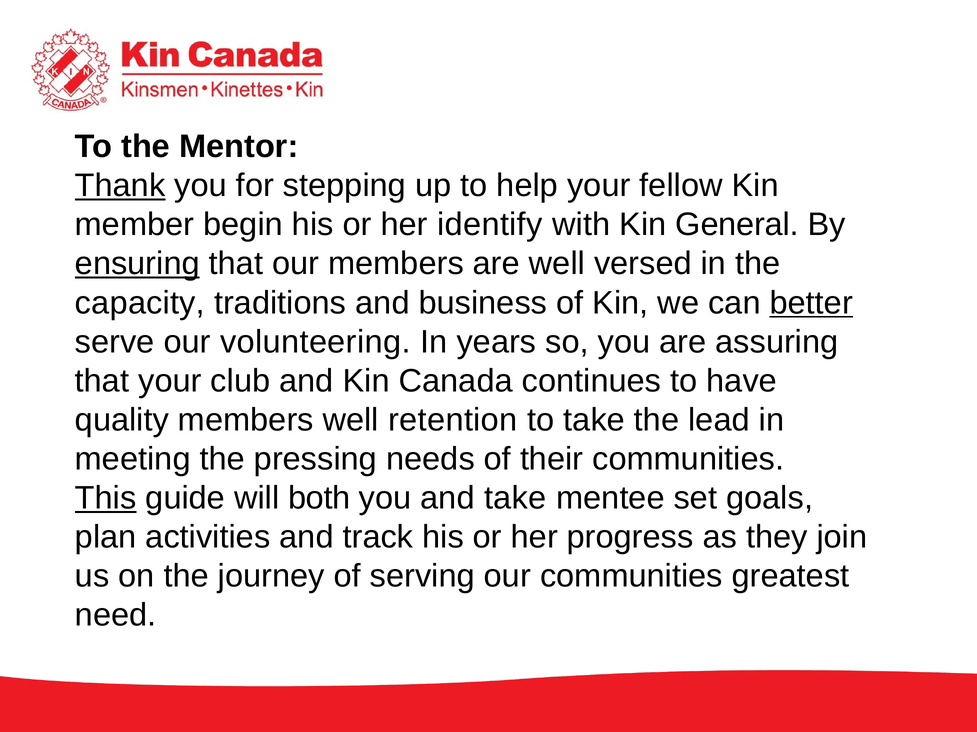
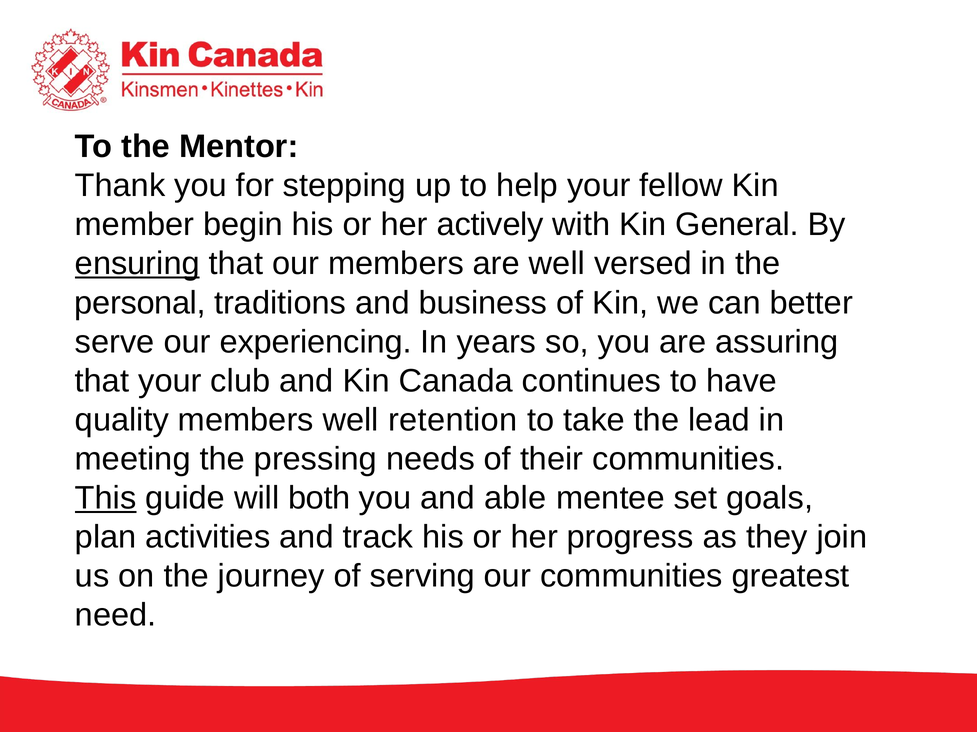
Thank underline: present -> none (120, 186)
identify: identify -> actively (490, 225)
capacity: capacity -> personal (140, 303)
better underline: present -> none (811, 303)
volunteering: volunteering -> experiencing (316, 342)
and take: take -> able (515, 498)
